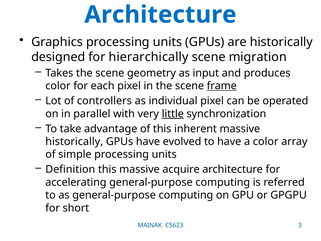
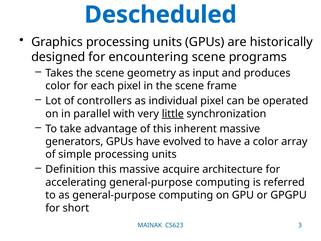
Architecture: Architecture -> Descheduled (161, 15)
hierarchically: hierarchically -> encountering (149, 57)
migration: migration -> programs (258, 57)
frame underline: present -> none (222, 86)
historically: historically -> generators (74, 141)
